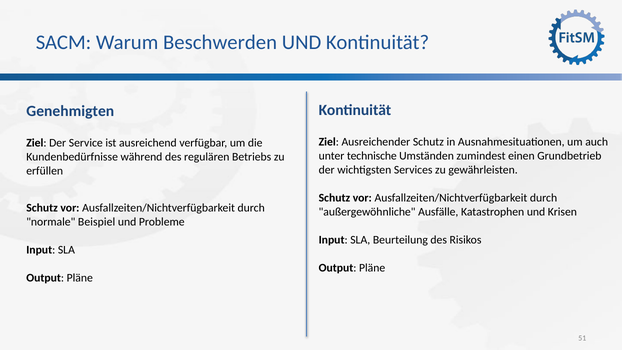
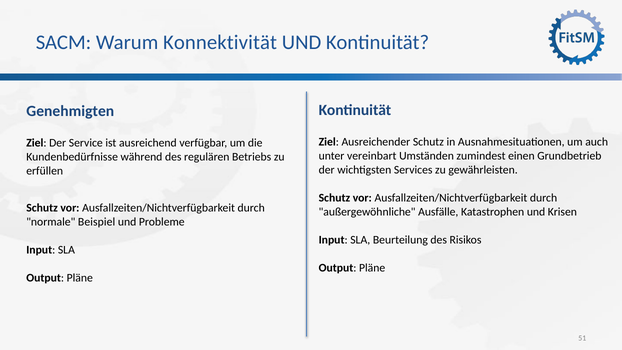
Beschwerden: Beschwerden -> Konnektivität (220, 42)
technische: technische -> vereinbart (372, 156)
